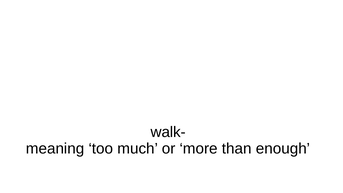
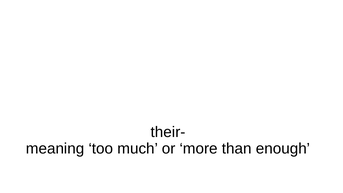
walk-: walk- -> their- (168, 132)
